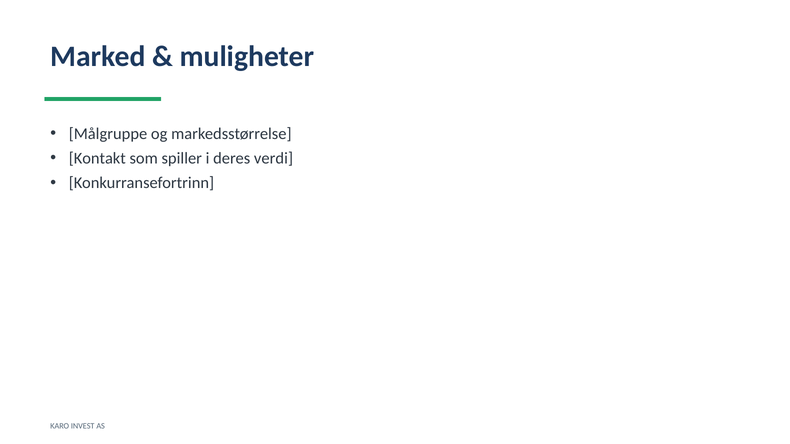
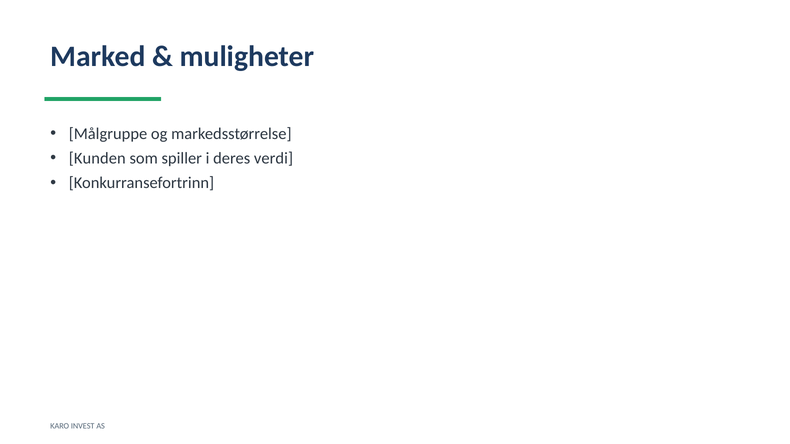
Kontakt: Kontakt -> Kunden (97, 159)
